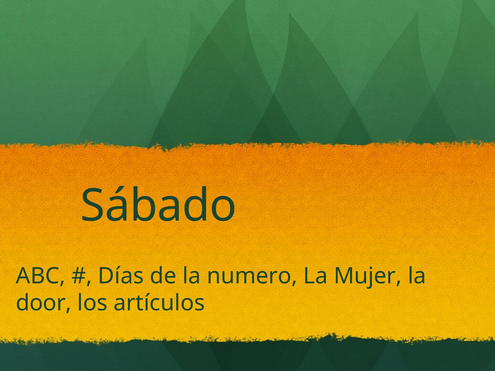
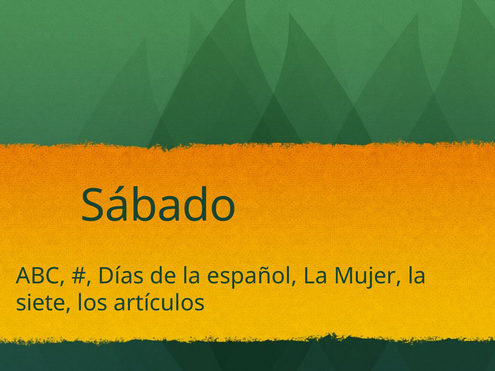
numero: numero -> español (252, 276)
door: door -> siete (44, 303)
